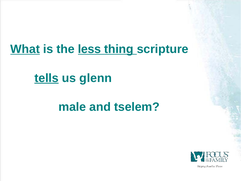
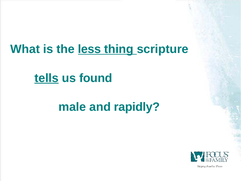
What underline: present -> none (25, 49)
glenn: glenn -> found (96, 78)
tselem: tselem -> rapidly (137, 107)
